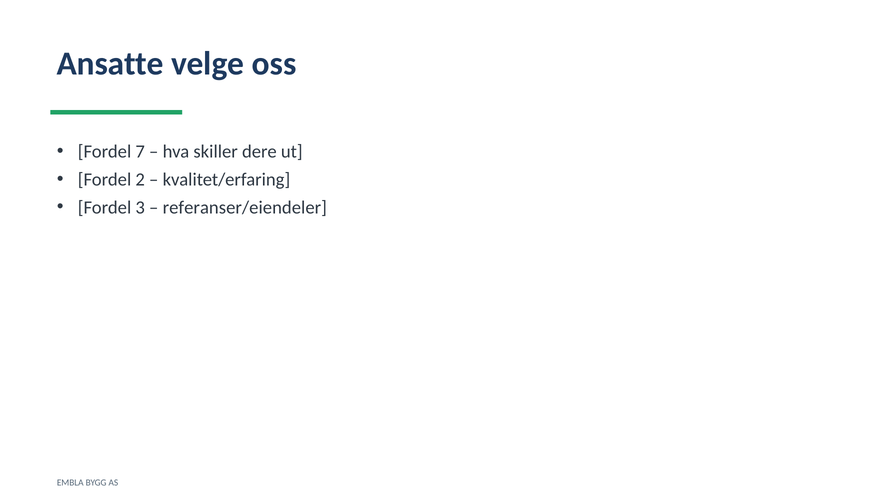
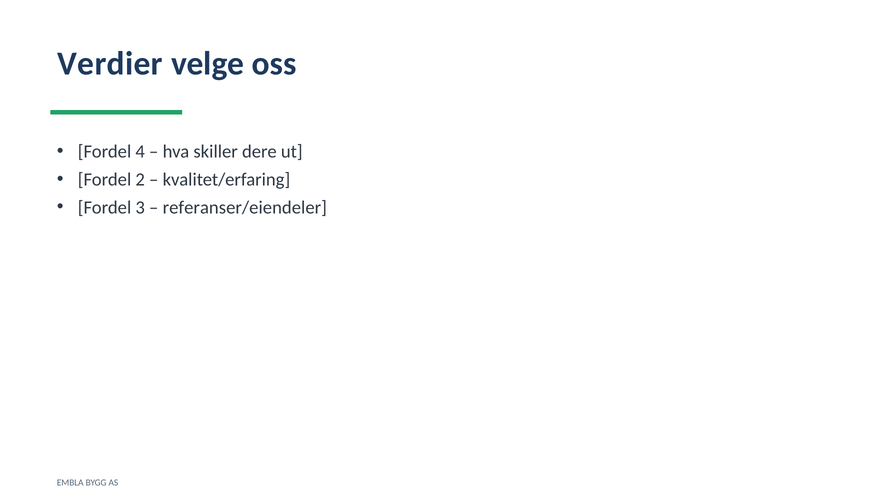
Ansatte: Ansatte -> Verdier (110, 64)
7: 7 -> 4 (140, 151)
